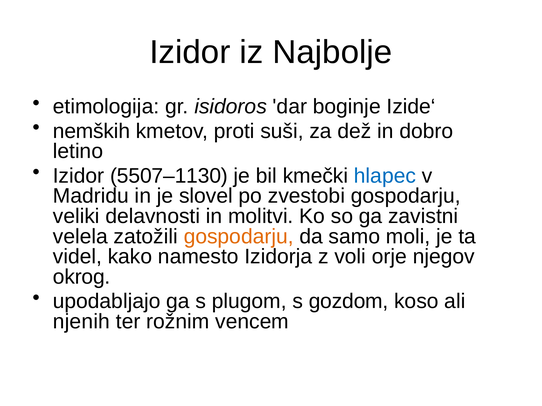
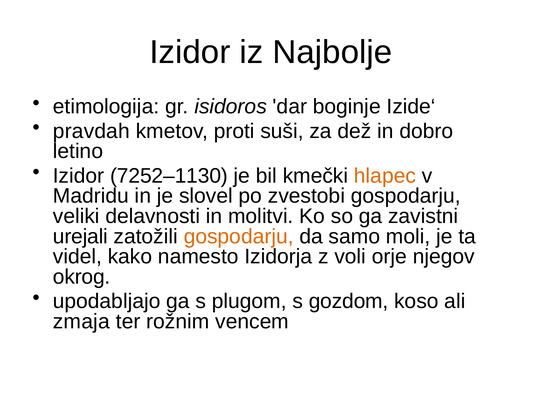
nemških: nemških -> pravdah (91, 131)
5507–1130: 5507–1130 -> 7252–1130 (169, 176)
hlapec colour: blue -> orange (385, 176)
velela: velela -> urejali (80, 237)
njenih: njenih -> zmaja (81, 322)
